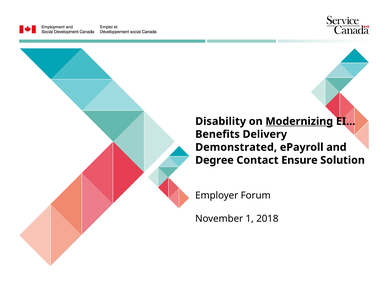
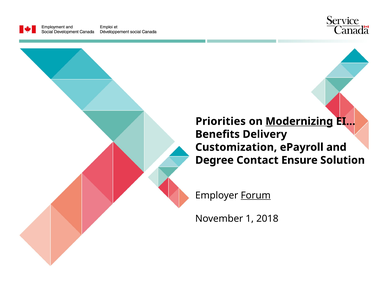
Disability: Disability -> Priorities (221, 121)
Demonstrated: Demonstrated -> Customization (236, 147)
Forum underline: none -> present (256, 195)
